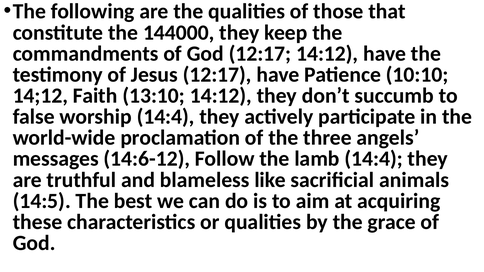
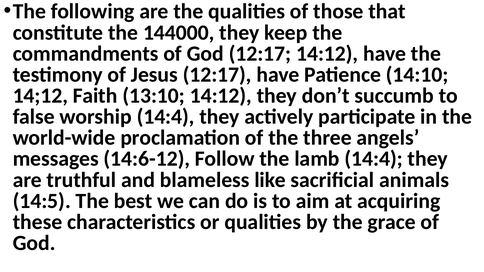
10:10: 10:10 -> 14:10 (417, 75)
